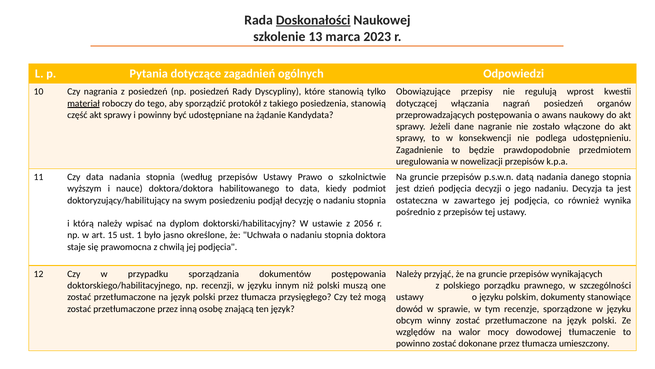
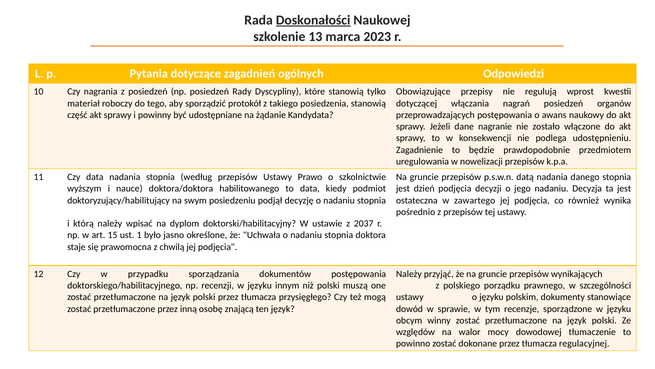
materiał underline: present -> none (84, 103)
2056: 2056 -> 2037 (364, 223)
umieszczony: umieszczony -> regulacyjnej (584, 343)
